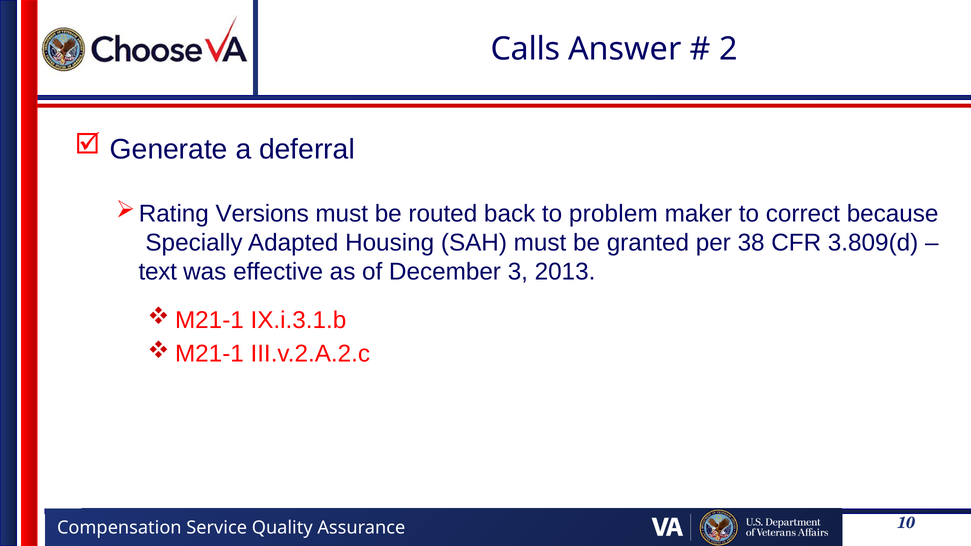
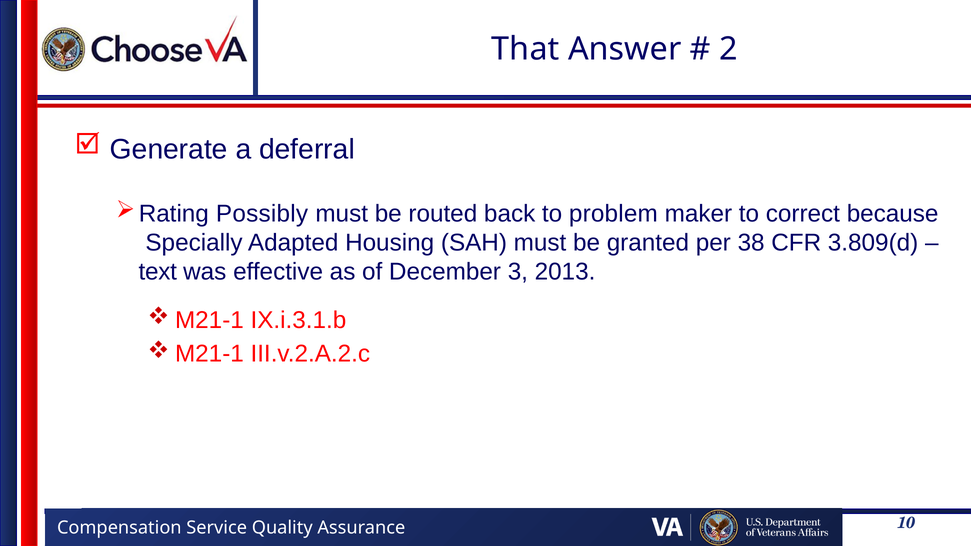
Calls: Calls -> That (525, 49)
Versions: Versions -> Possibly (262, 214)
